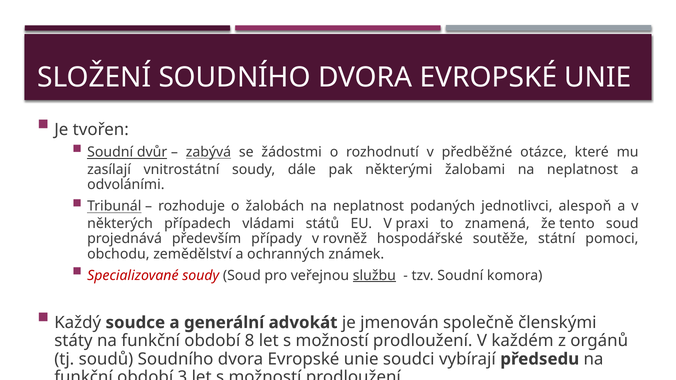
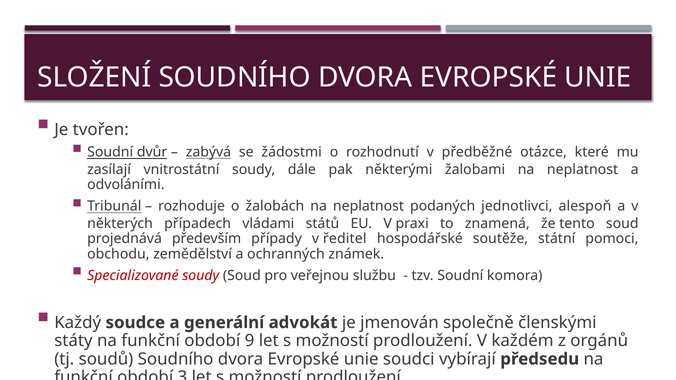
rovněž: rovněž -> ředitel (345, 239)
službu underline: present -> none (374, 276)
8: 8 -> 9 (250, 341)
